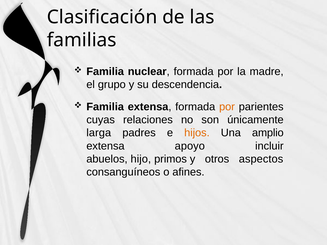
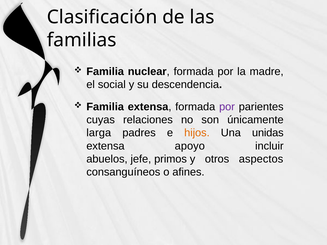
grupo: grupo -> social (112, 85)
por colour: orange -> purple (227, 107)
amplio: amplio -> unidas (268, 133)
hijo: hijo -> jefe (141, 159)
